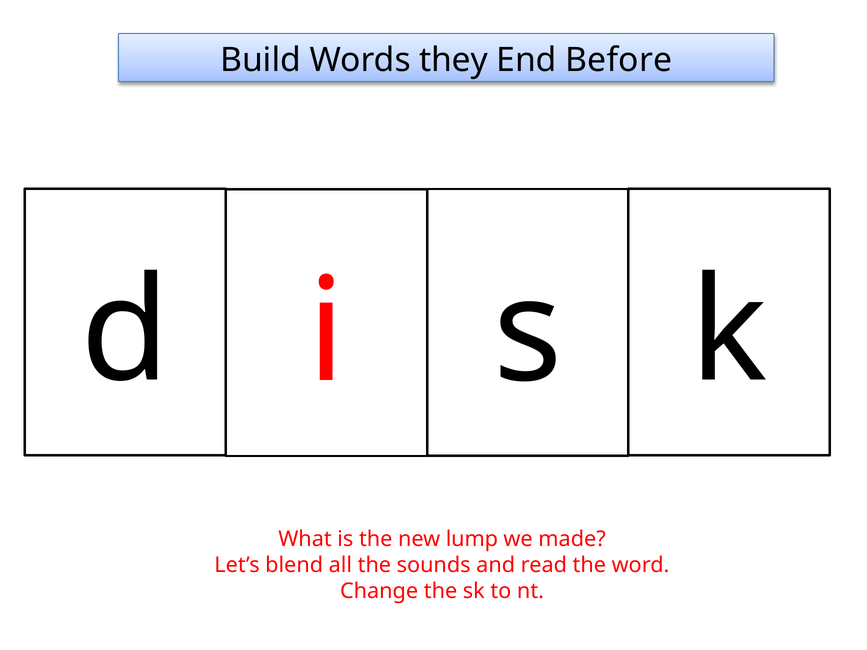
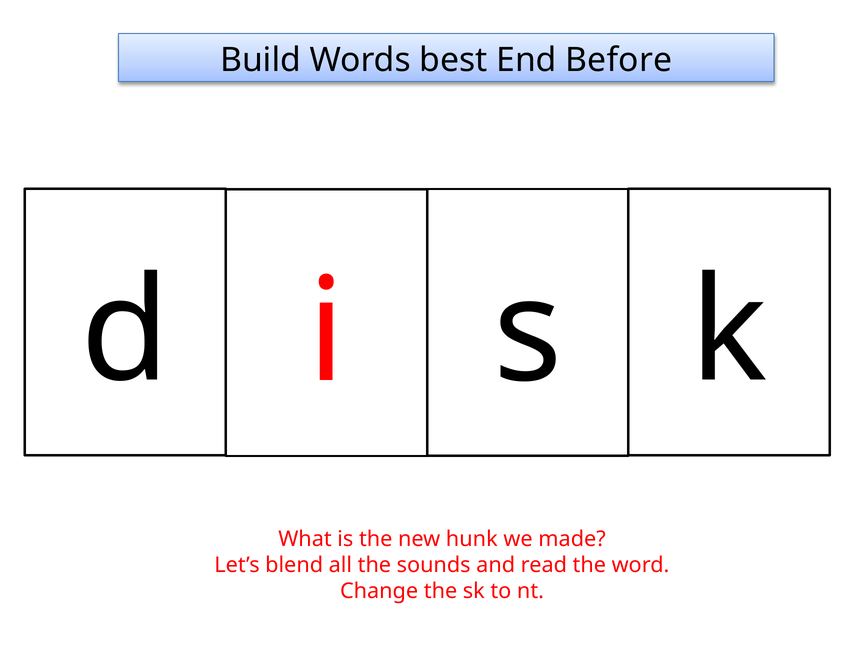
they: they -> best (453, 60)
lump: lump -> hunk (472, 539)
